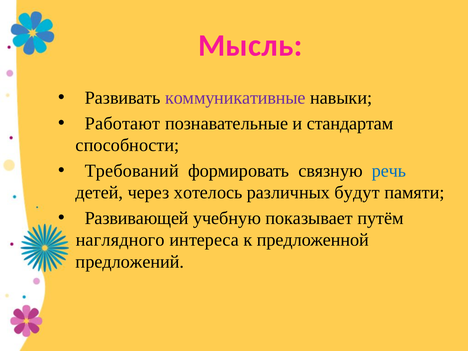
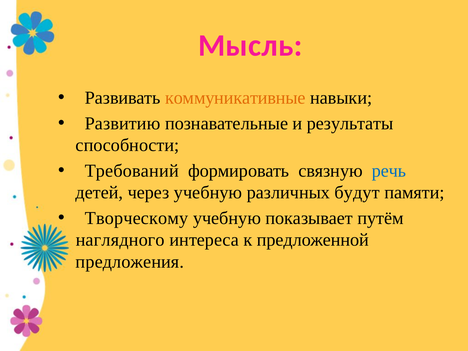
коммуникативные colour: purple -> orange (235, 98)
Работают: Работают -> Развитию (123, 123)
стандартам: стандартам -> результаты (350, 123)
через хотелось: хотелось -> учебную (208, 193)
Развивающей: Развивающей -> Творческому (137, 218)
предложений: предложений -> предложения (130, 262)
